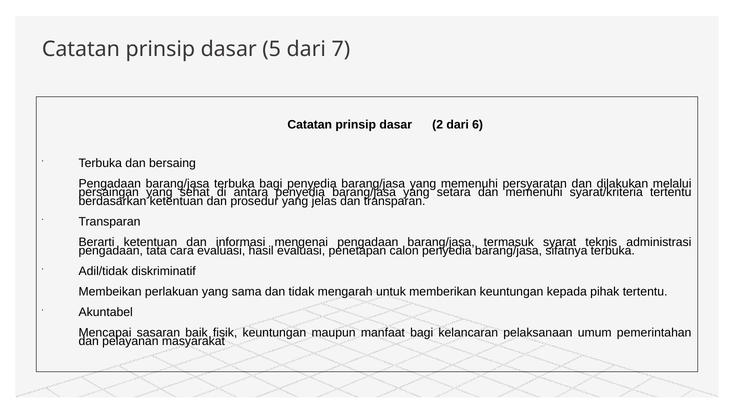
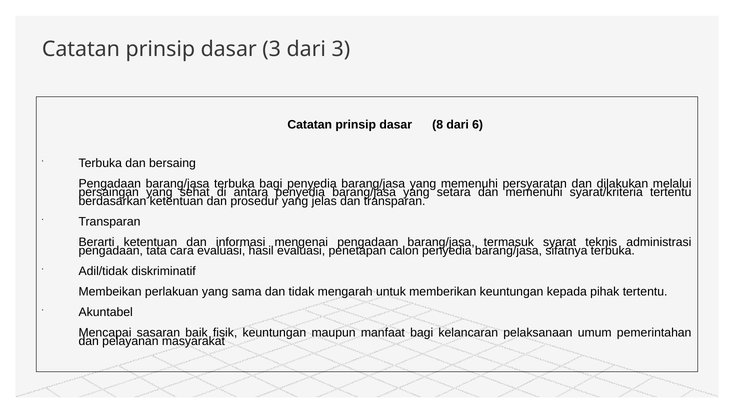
dasar 5: 5 -> 3 (272, 49)
dari 7: 7 -> 3 (341, 49)
2: 2 -> 8 (438, 125)
